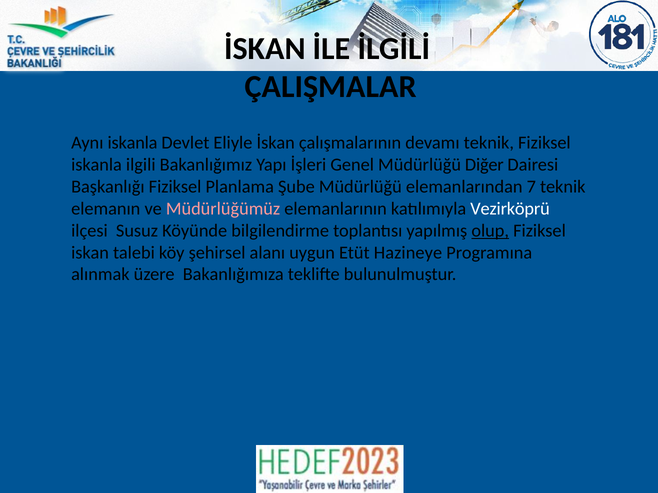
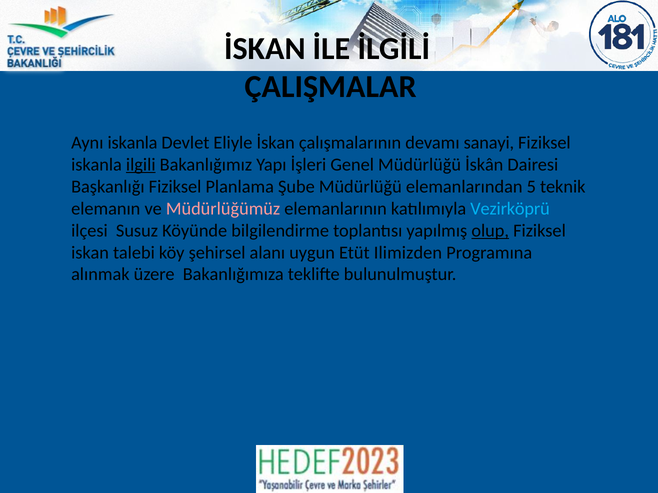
devamı teknik: teknik -> sanayi (489, 143)
ilgili underline: none -> present (141, 165)
Diğer: Diğer -> İskân (484, 165)
7: 7 -> 5 (531, 187)
Vezirköprü colour: white -> light blue (510, 209)
Hazineye: Hazineye -> Ilimizden (408, 253)
